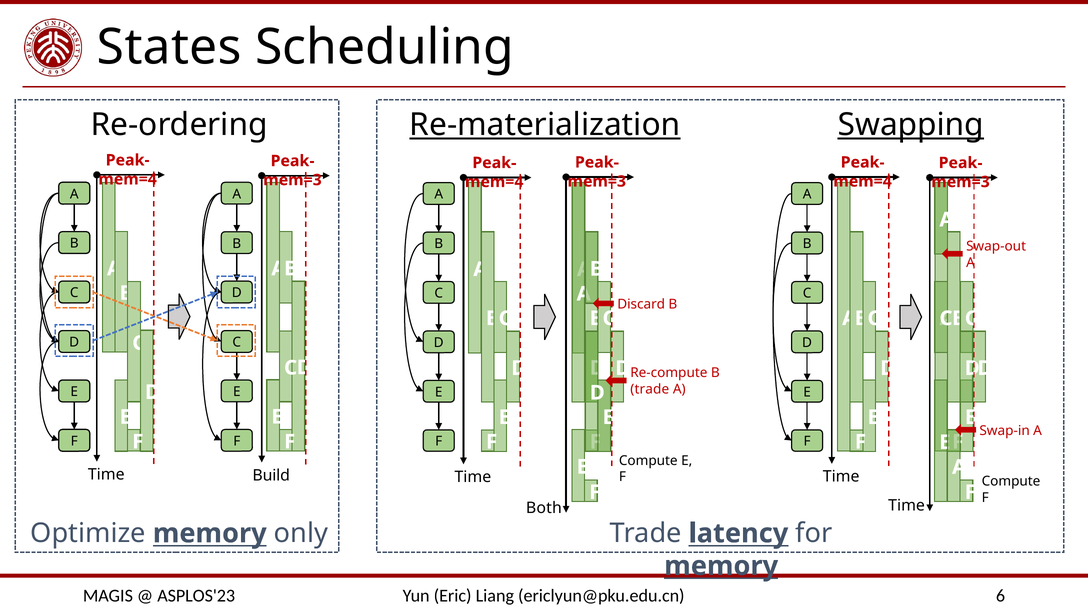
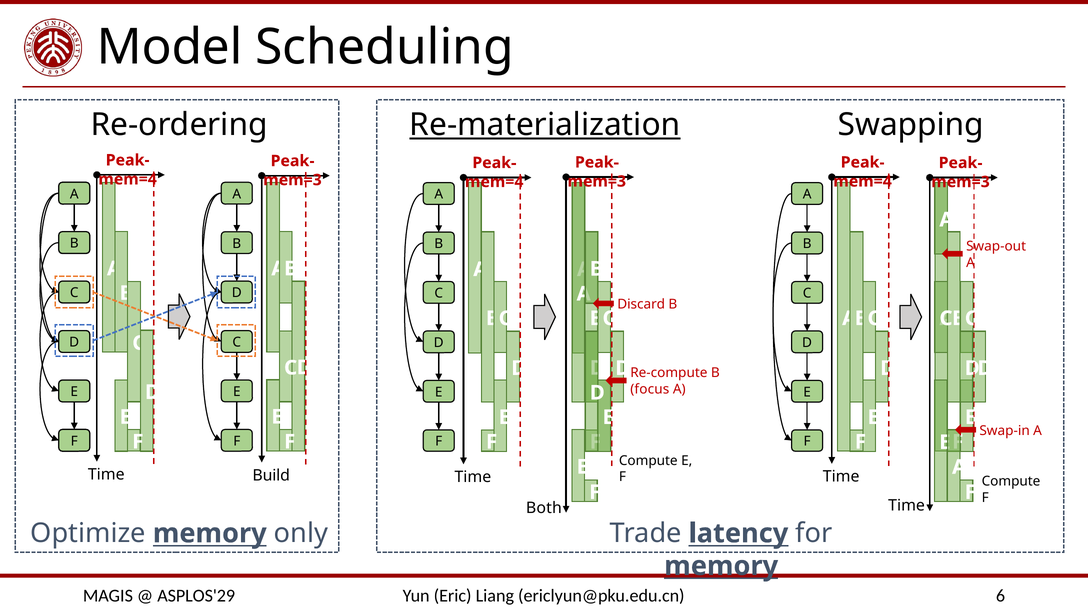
States: States -> Model (170, 47)
Swapping underline: present -> none (911, 125)
trade: trade -> focus (650, 389)
ASPLOS'23: ASPLOS'23 -> ASPLOS'29 (196, 596)
